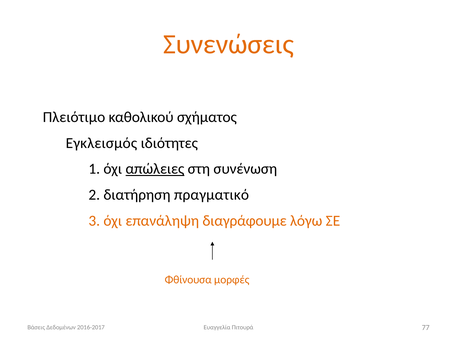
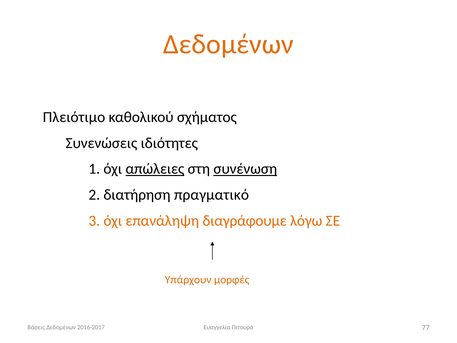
Συνενώσεις: Συνενώσεις -> Δεδομένων (228, 44)
Εγκλεισμός: Εγκλεισμός -> Συνενώσεις (101, 143)
συνένωση underline: none -> present (245, 169)
Φθίνουσα: Φθίνουσα -> Υπάρχουν (188, 280)
